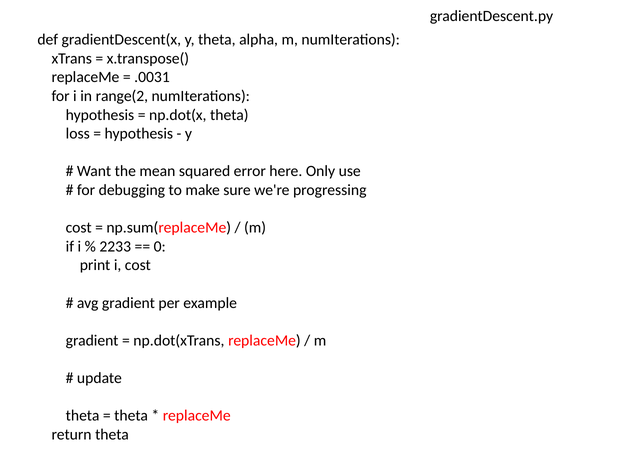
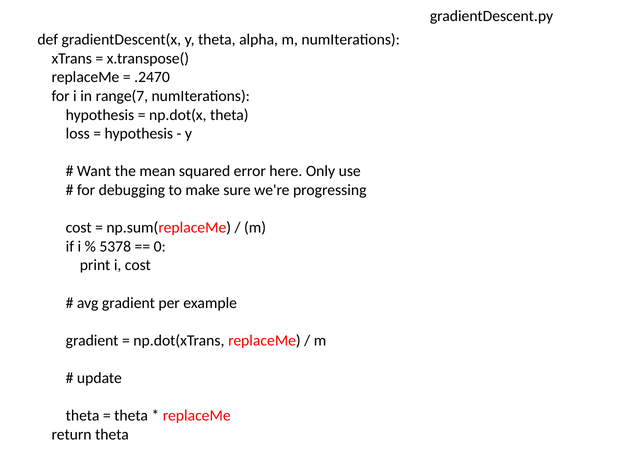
.0031: .0031 -> .2470 (152, 77)
range(2: range(2 -> range(7 (122, 96)
2233: 2233 -> 5378 (115, 246)
